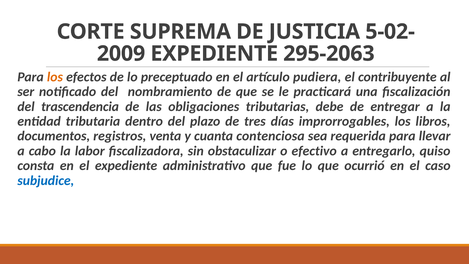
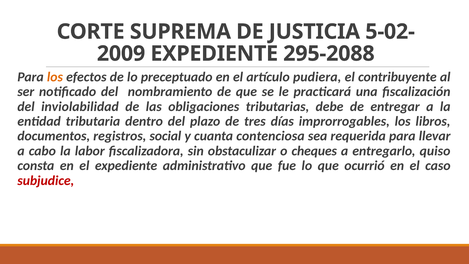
295-2063: 295-2063 -> 295-2088 (329, 54)
trascendencia: trascendencia -> inviolabilidad (80, 106)
venta: venta -> social (165, 136)
efectivo: efectivo -> cheques (314, 151)
subjudice colour: blue -> red (46, 180)
